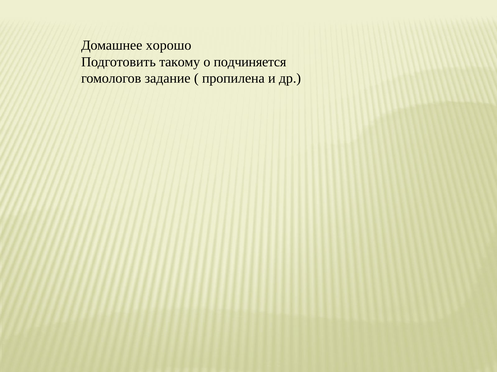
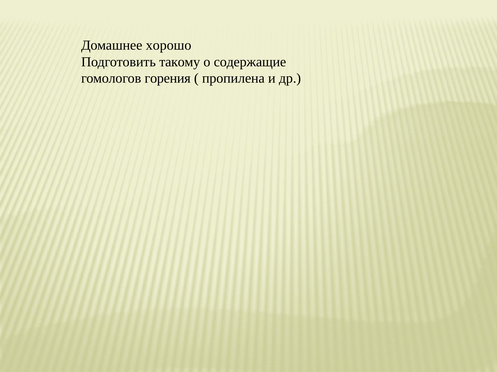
подчиняется: подчиняется -> содержащие (250, 62)
задание: задание -> горения (168, 79)
